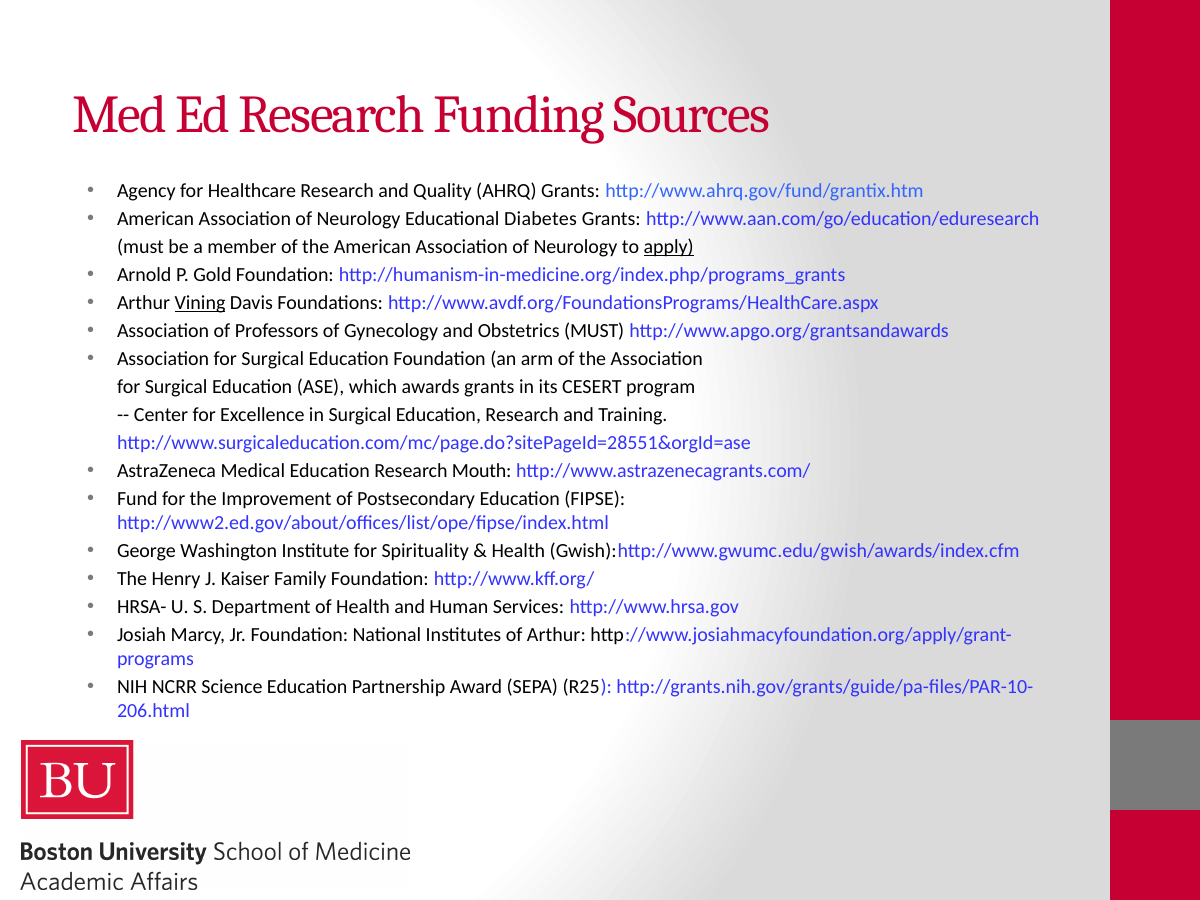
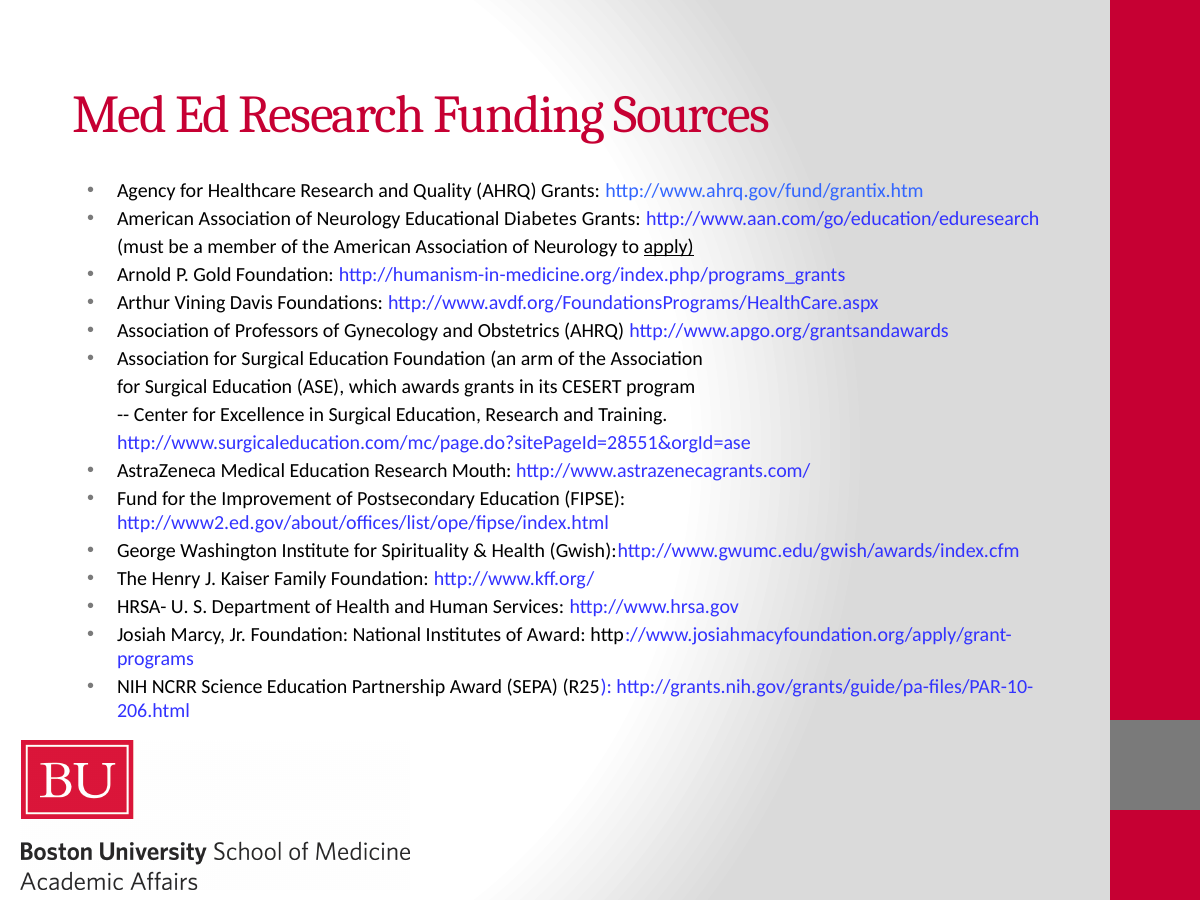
Vining underline: present -> none (200, 303)
Obstetrics MUST: MUST -> AHRQ (594, 331)
of Arthur: Arthur -> Award (556, 635)
